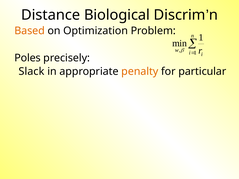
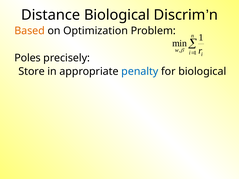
Slack: Slack -> Store (32, 72)
penalty colour: orange -> blue (140, 72)
for particular: particular -> biological (202, 72)
